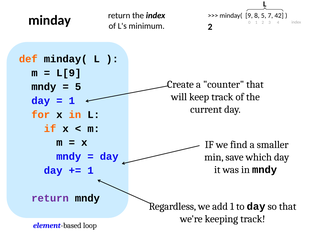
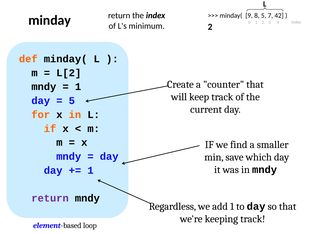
L[9: L[9 -> L[2 (69, 73)
5: 5 -> 1 (78, 87)
1: 1 -> 5 (72, 100)
